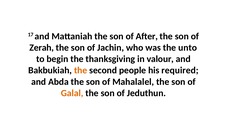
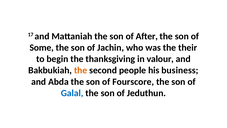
Zerah: Zerah -> Some (42, 47)
unto: unto -> their (188, 47)
required: required -> business (180, 70)
Mahalalel: Mahalalel -> Fourscore (133, 82)
Galal colour: orange -> blue (72, 93)
